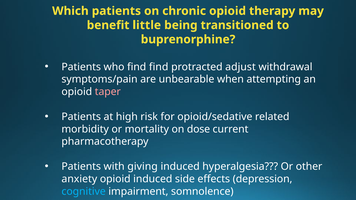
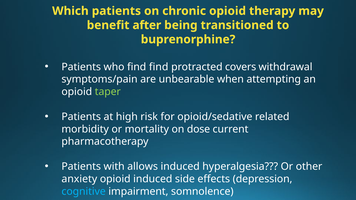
little: little -> after (147, 25)
adjust: adjust -> covers (241, 67)
taper colour: pink -> light green (108, 92)
giving: giving -> allows (143, 167)
